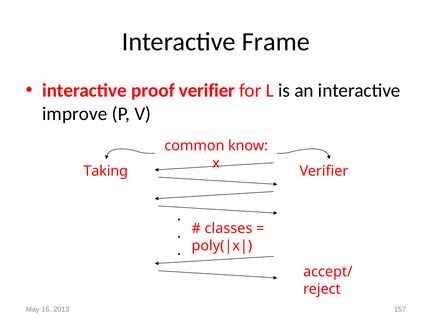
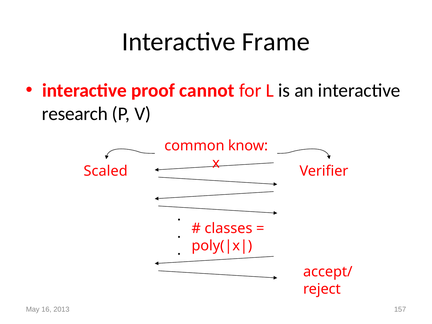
proof verifier: verifier -> cannot (207, 91)
improve: improve -> research (75, 114)
Taking: Taking -> Scaled (106, 171)
